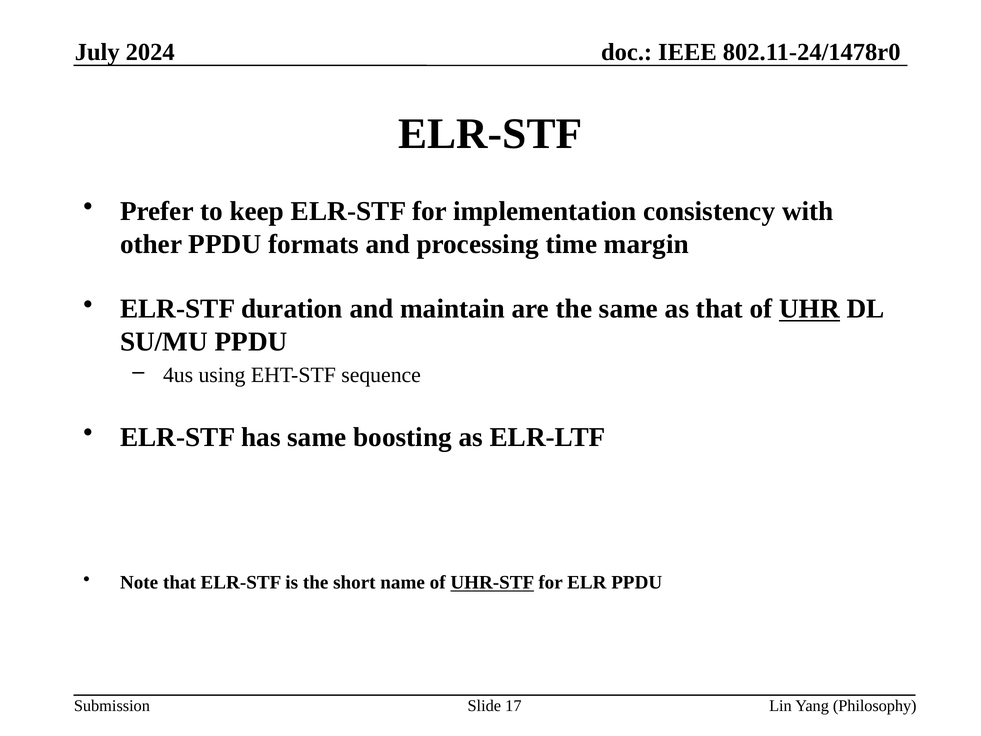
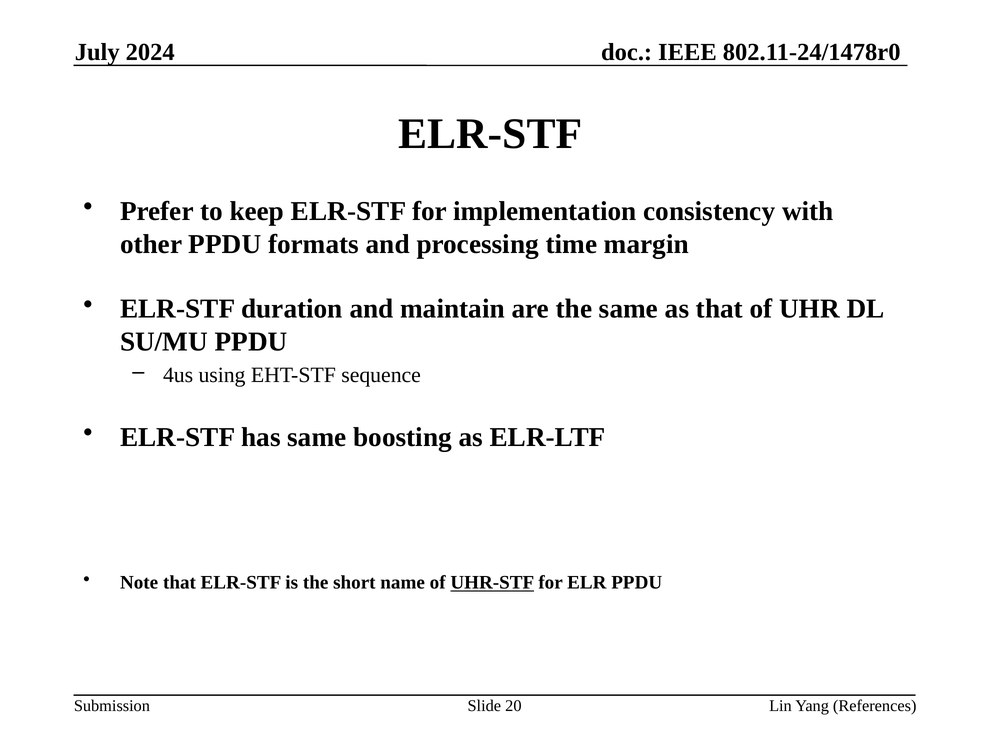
UHR underline: present -> none (810, 309)
17: 17 -> 20 (513, 706)
Philosophy: Philosophy -> References (875, 706)
